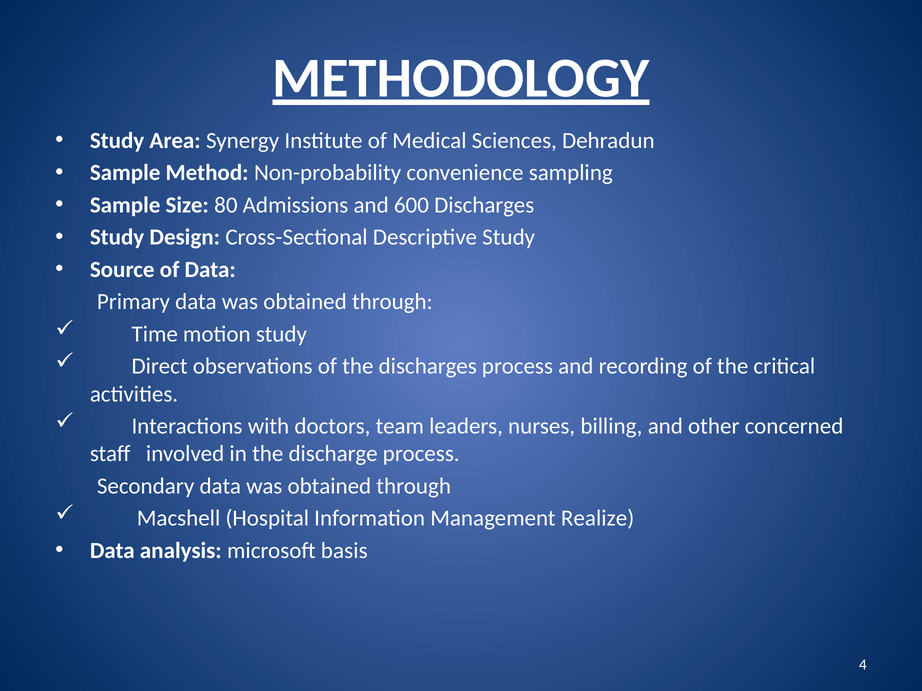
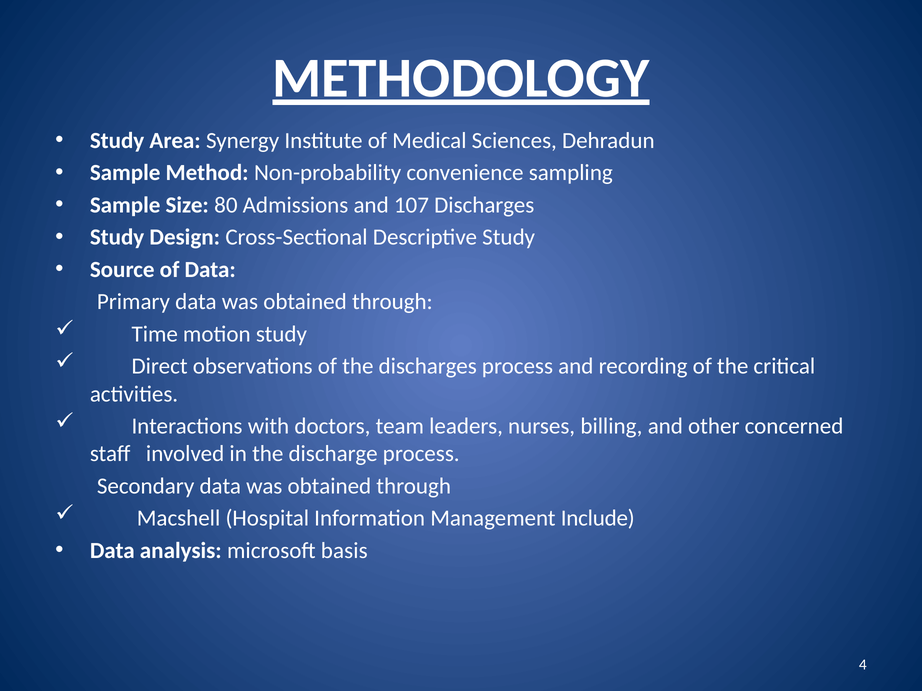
600: 600 -> 107 (411, 205)
Realize: Realize -> Include (598, 519)
